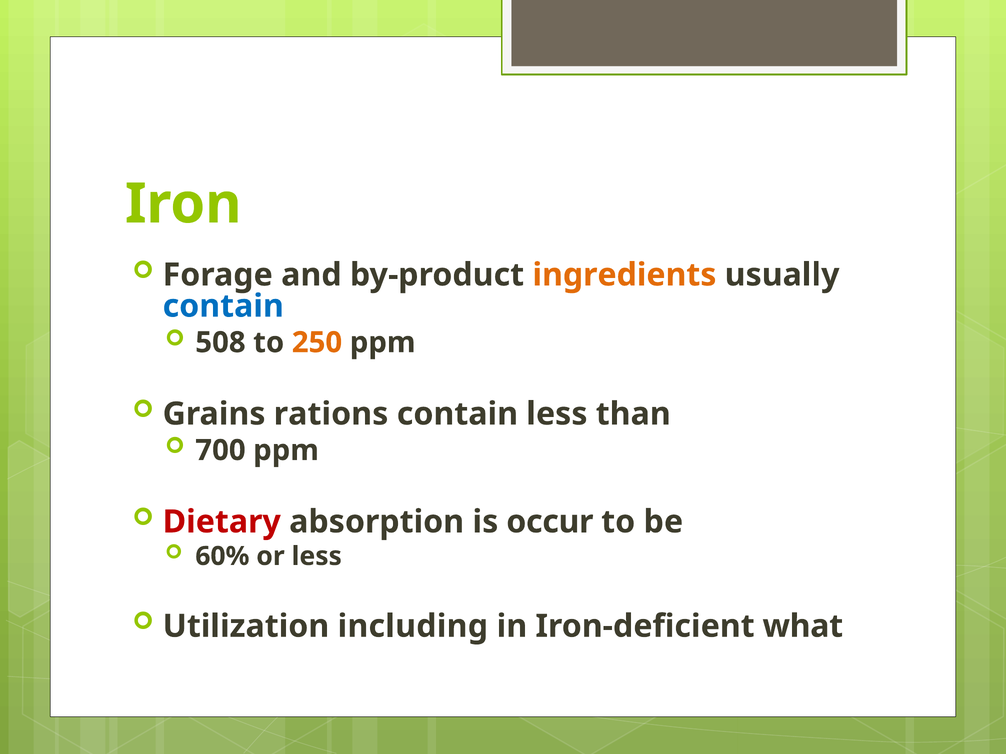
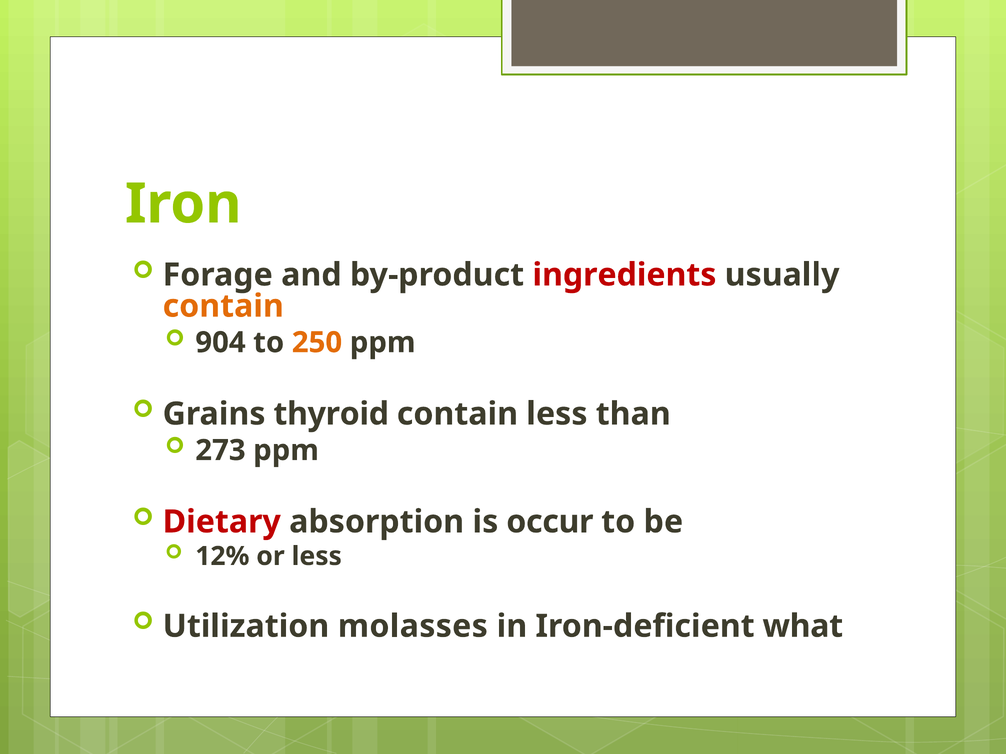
ingredients colour: orange -> red (624, 275)
contain colour: blue -> orange (223, 306)
508: 508 -> 904 (220, 343)
rations: rations -> thyroid (331, 414)
700: 700 -> 273 (220, 451)
60%: 60% -> 12% (222, 557)
including: including -> molasses (413, 627)
